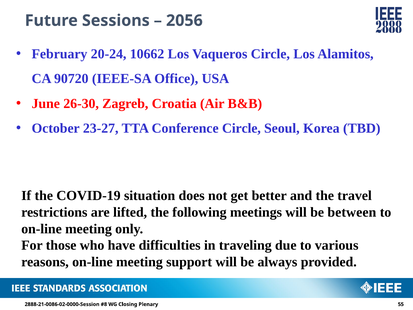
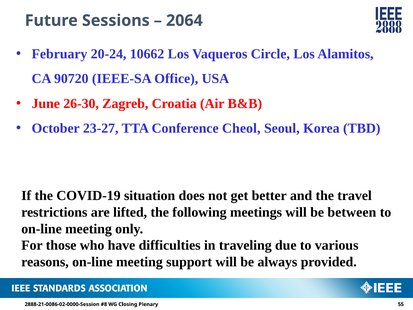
2056: 2056 -> 2064 (184, 21)
Conference Circle: Circle -> Cheol (241, 128)
